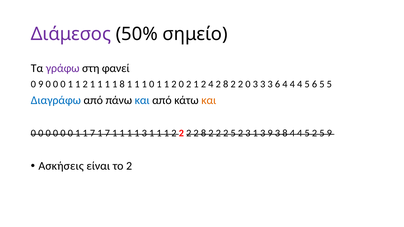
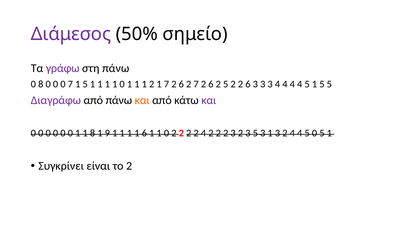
στη φανεί: φανεί -> πάνω (116, 68)
0 9: 9 -> 8 (41, 84)
1: 1 -> 7 (70, 84)
2: 2 -> 5 (85, 84)
1 1 1 8: 8 -> 0 (122, 84)
1 0: 0 -> 2 (152, 84)
1: 1 -> 7 (167, 84)
0: 0 -> 6 (181, 84)
1: 1 -> 7 (196, 84)
4: 4 -> 6 (211, 84)
8: 8 -> 5 (226, 84)
2 2 0: 0 -> 6 (248, 84)
3 6: 6 -> 4 (278, 84)
4 5 6: 6 -> 1 (315, 84)
Διαγράφω colour: blue -> purple (56, 100)
και colour: blue -> orange (142, 100)
και colour: orange -> purple (209, 100)
1 1 7: 7 -> 8 (93, 133)
7: 7 -> 9 (107, 133)
1 1 3: 3 -> 6 (144, 133)
1: 1 -> 0 (167, 133)
2 2 8: 8 -> 4 (204, 133)
2 2 5: 5 -> 3 (233, 133)
2 3 1: 1 -> 5 (255, 133)
3 9: 9 -> 1 (270, 133)
8: 8 -> 2 (285, 133)
4 5 2: 2 -> 0 (314, 133)
9: 9 -> 1 (329, 133)
Ασκήσεις: Ασκήσεις -> Συγκρίνει (61, 166)
